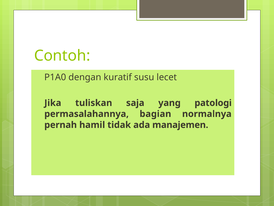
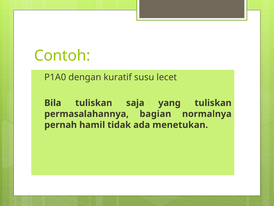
Jika: Jika -> Bila (53, 103)
yang patologi: patologi -> tuliskan (213, 103)
manajemen: manajemen -> menetukan (180, 125)
